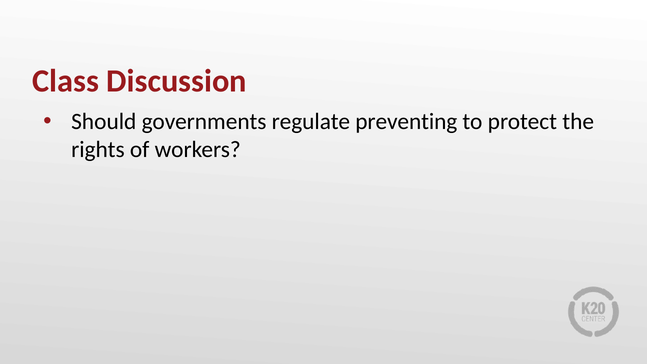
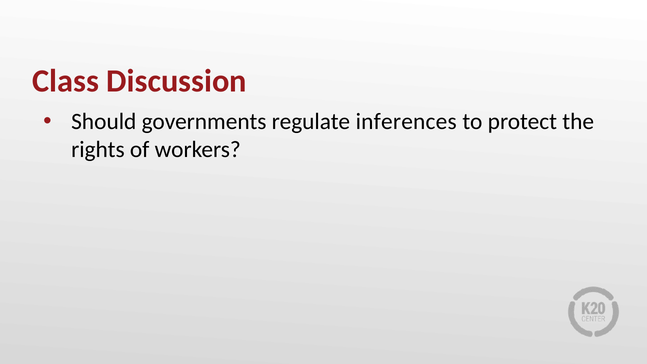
preventing: preventing -> inferences (406, 122)
